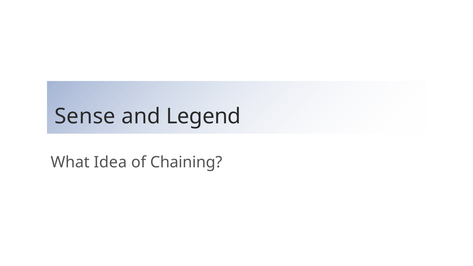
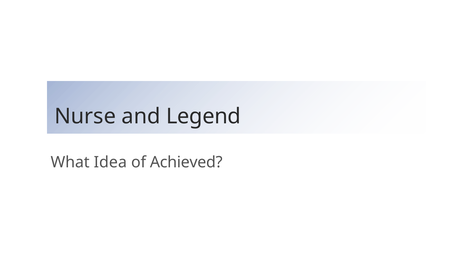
Sense: Sense -> Nurse (85, 117)
Chaining: Chaining -> Achieved (186, 162)
